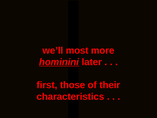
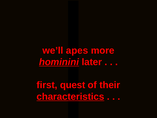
most: most -> apes (77, 50)
those: those -> quest (73, 85)
characteristics underline: none -> present (70, 96)
